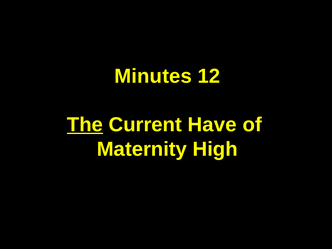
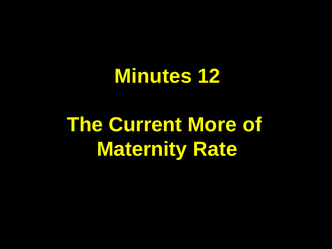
The underline: present -> none (85, 125)
Have: Have -> More (212, 125)
High: High -> Rate (215, 149)
